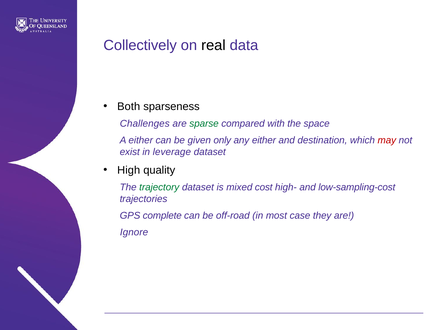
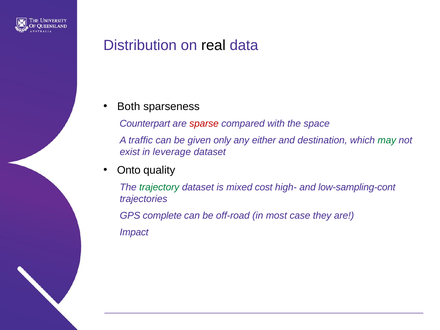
Collectively: Collectively -> Distribution (140, 45)
Challenges: Challenges -> Counterpart (145, 124)
sparse colour: green -> red (204, 124)
A either: either -> traffic (141, 140)
may colour: red -> green (387, 140)
High: High -> Onto (129, 170)
low-sampling-cost: low-sampling-cost -> low-sampling-cont (357, 187)
Ignore: Ignore -> Impact (134, 232)
